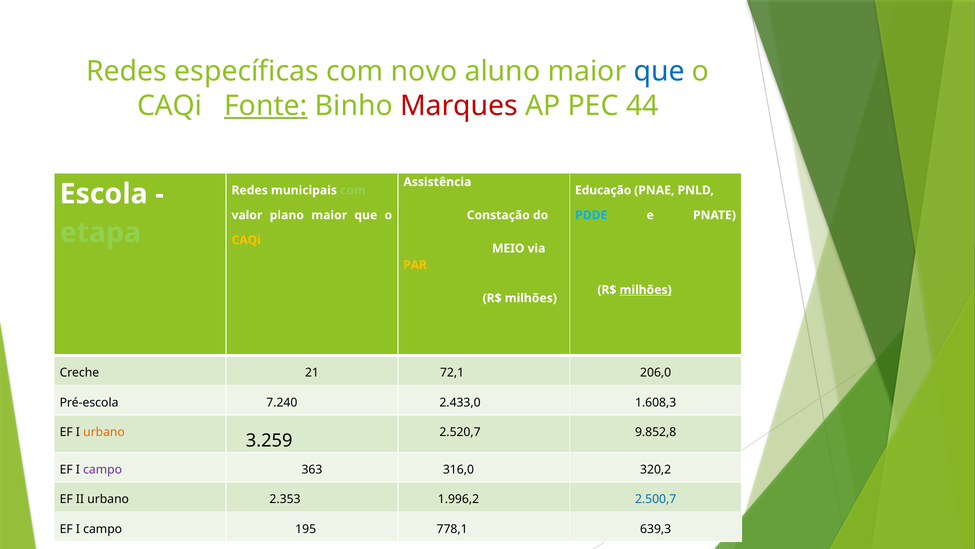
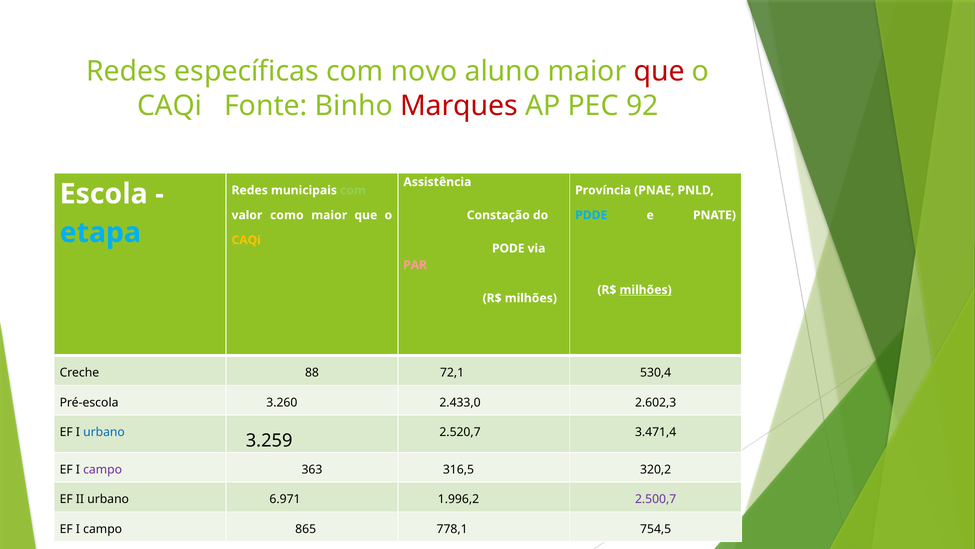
que colour: blue -> red (659, 71)
Fonte underline: present -> none (266, 106)
44: 44 -> 92 (642, 106)
Educação: Educação -> Província (603, 190)
plano: plano -> como (287, 215)
etapa colour: light green -> light blue (100, 232)
MEIO: MEIO -> PODE (508, 248)
PAR colour: yellow -> pink (415, 265)
21: 21 -> 88 (312, 373)
206,0: 206,0 -> 530,4 (656, 373)
7.240: 7.240 -> 3.260 (282, 402)
1.608,3: 1.608,3 -> 2.602,3 (656, 402)
urbano colour: orange -> blue (104, 432)
9.852,8: 9.852,8 -> 3.471,4 (656, 432)
316,0: 316,0 -> 316,5 (458, 469)
2.353: 2.353 -> 6.971 (285, 499)
2.500,7 colour: blue -> purple (656, 499)
195: 195 -> 865 (306, 528)
639,3: 639,3 -> 754,5 (656, 528)
